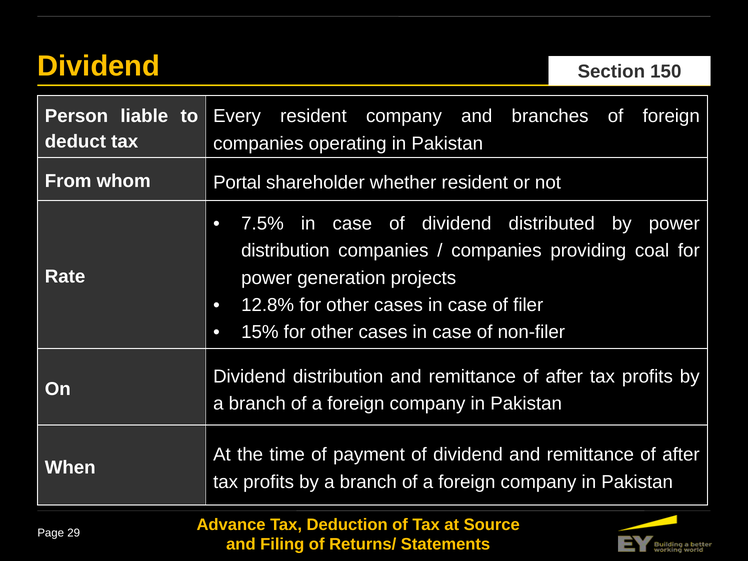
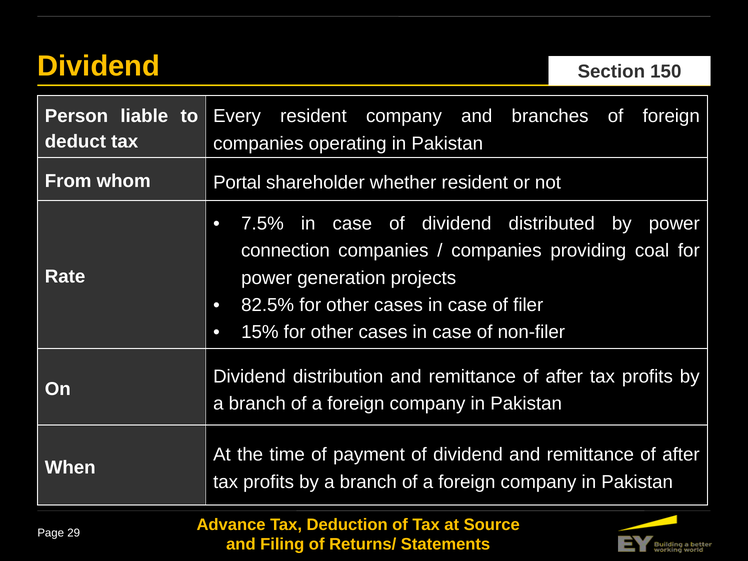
distribution: distribution -> connection (285, 251)
12.8%: 12.8% -> 82.5% (268, 305)
